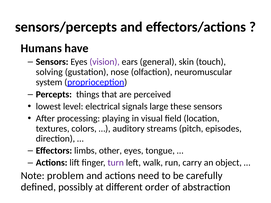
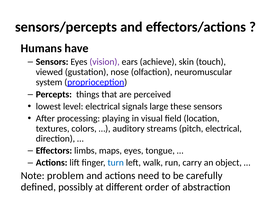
general: general -> achieve (158, 62)
solving: solving -> viewed (49, 72)
pitch episodes: episodes -> electrical (224, 129)
other: other -> maps (110, 151)
turn colour: purple -> blue (116, 163)
